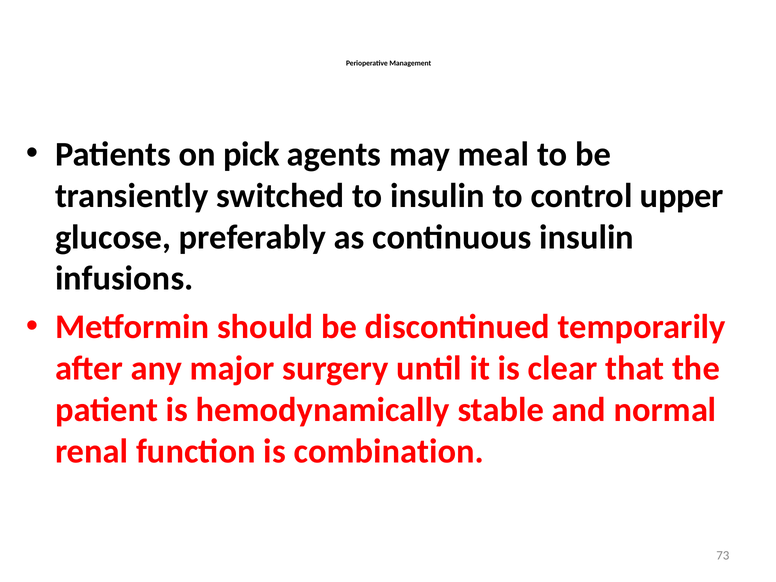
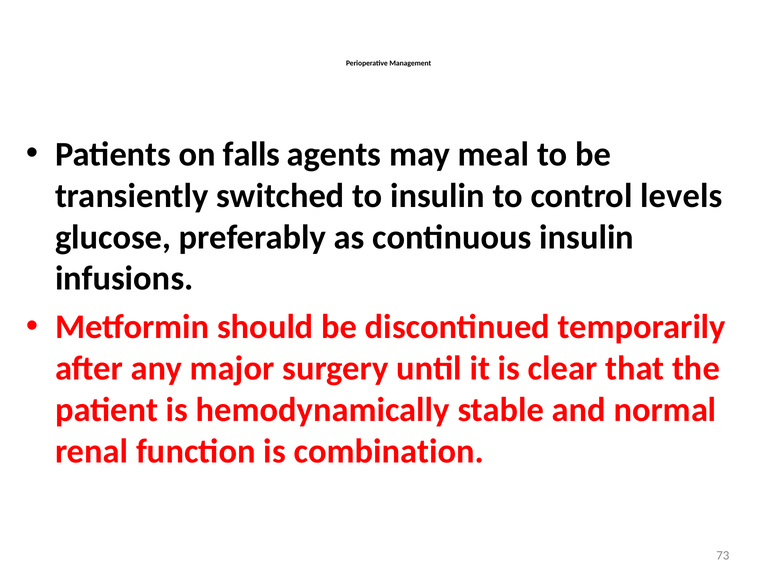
pick: pick -> falls (252, 154)
upper: upper -> levels (681, 196)
